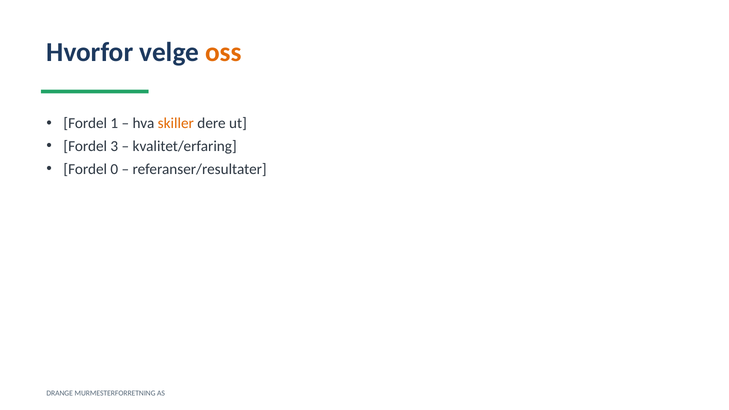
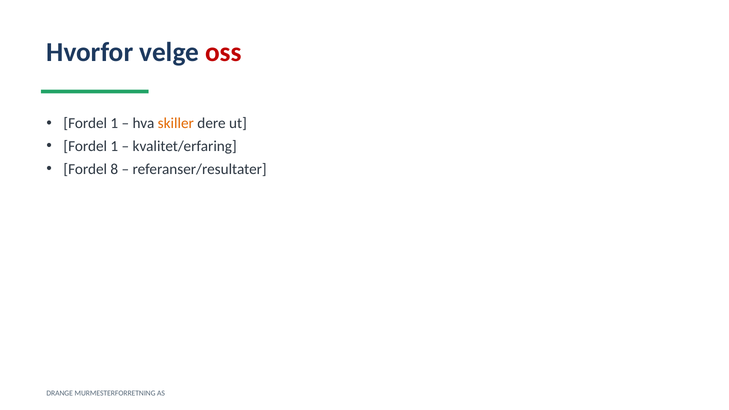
oss colour: orange -> red (223, 52)
3: 3 -> 1 (114, 146)
0: 0 -> 8 (114, 169)
